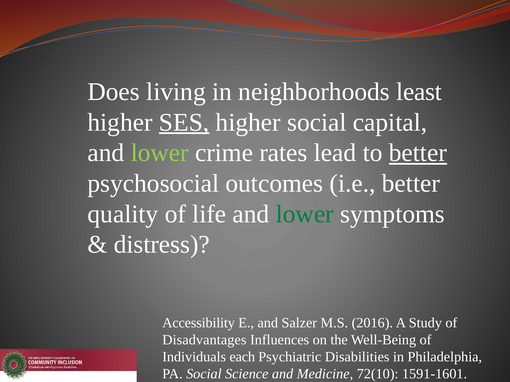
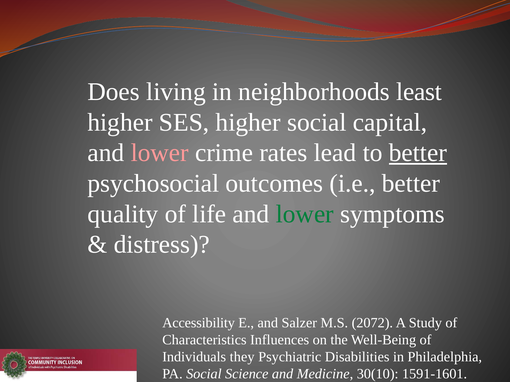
SES underline: present -> none (184, 122)
lower colour: light green -> pink (160, 153)
2016: 2016 -> 2072 (372, 323)
Disadvantages: Disadvantages -> Characteristics (204, 340)
each: each -> they (242, 357)
72(10: 72(10 -> 30(10 (378, 374)
